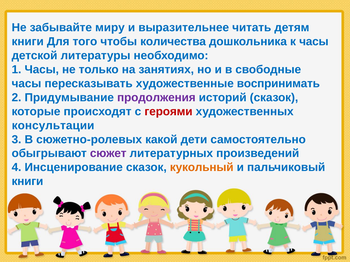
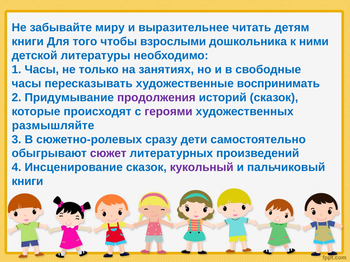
количества: количества -> взрослыми (173, 42)
к часы: часы -> ними (314, 42)
героями colour: red -> purple (168, 112)
консультации: консультации -> размышляйте (53, 126)
какой: какой -> сразу (161, 140)
кукольный colour: orange -> purple (202, 168)
